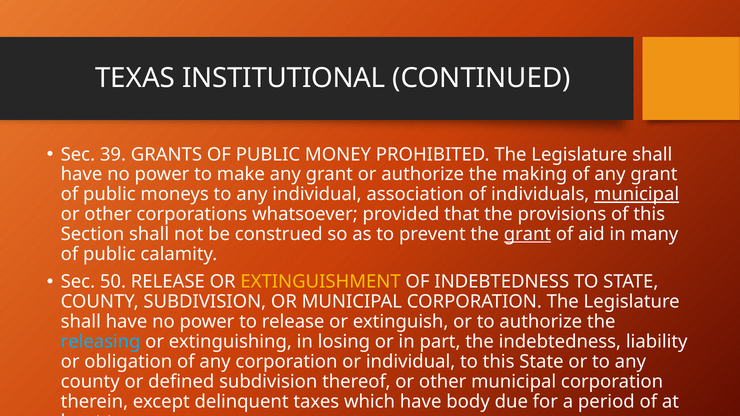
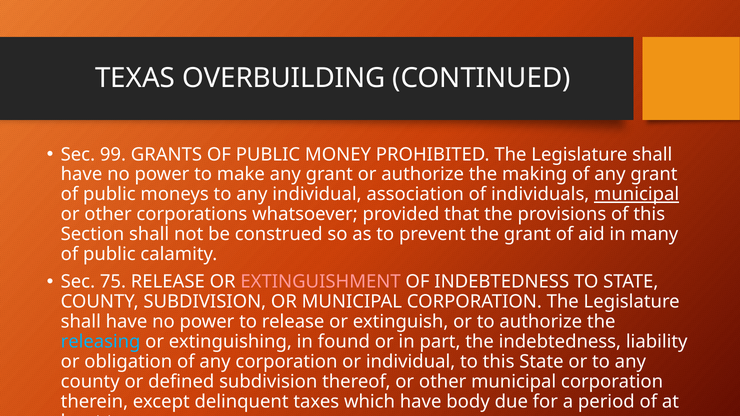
INSTITUTIONAL: INSTITUTIONAL -> OVERBUILDING (284, 78)
39: 39 -> 99 (113, 154)
grant underline: present -> none (527, 234)
50: 50 -> 75 (113, 282)
EXTINGUISHMENT colour: yellow -> pink (321, 282)
losing: losing -> found (344, 342)
